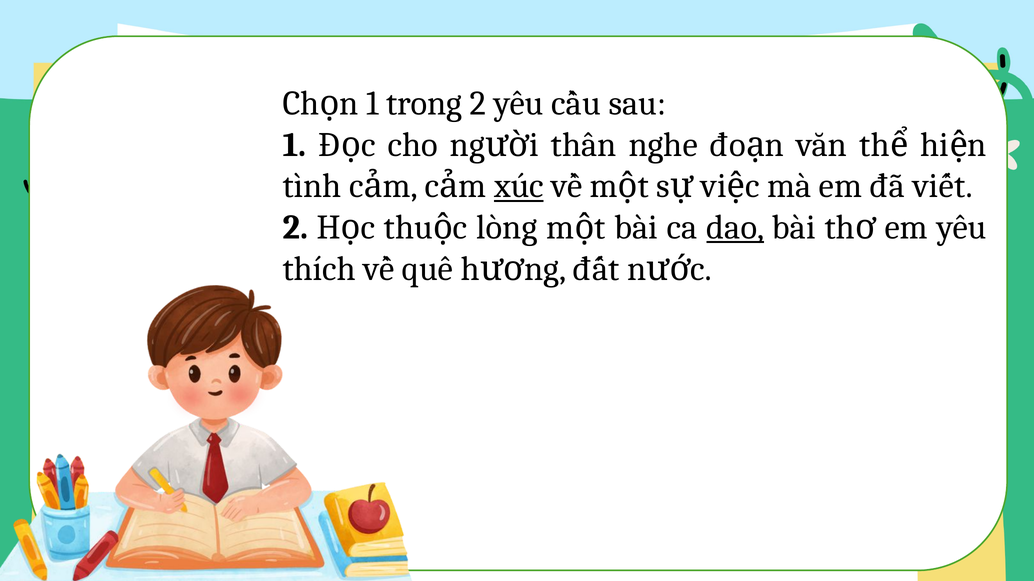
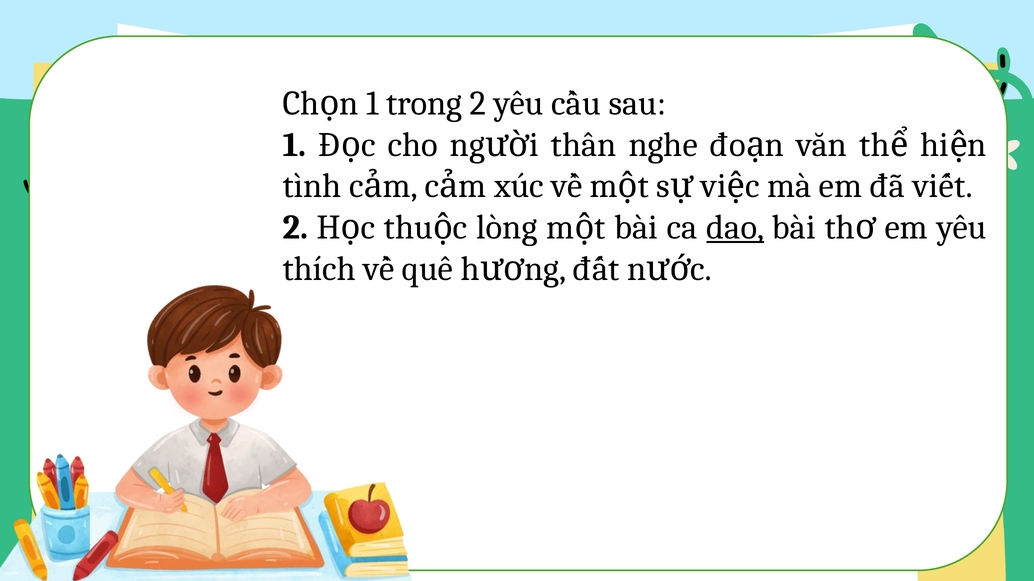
xúc underline: present -> none (519, 186)
